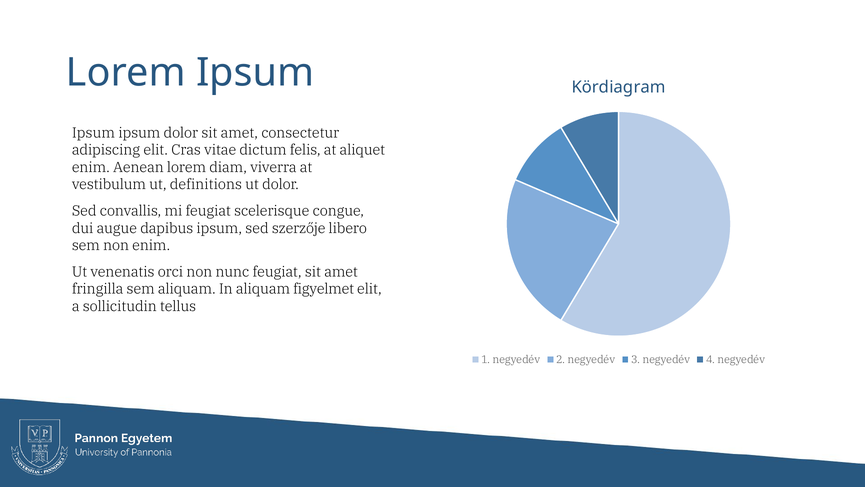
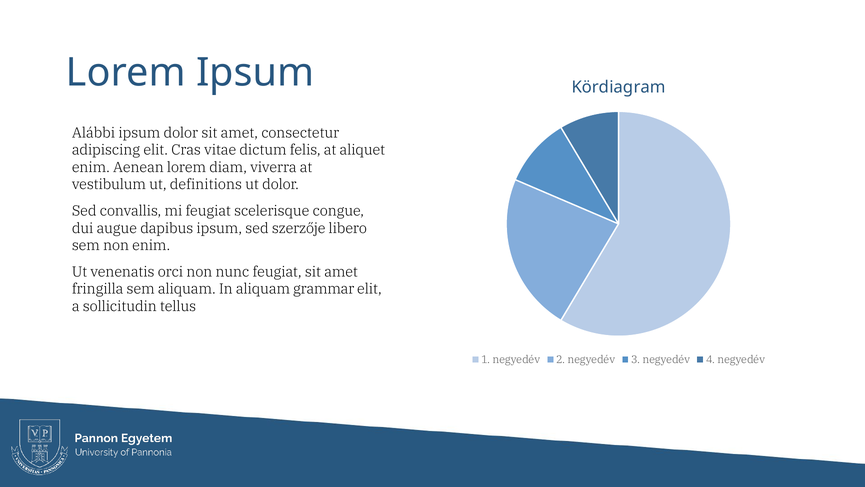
Ipsum: Ipsum -> Alábbi (93, 133)
figyelmet: figyelmet -> grammar (324, 289)
